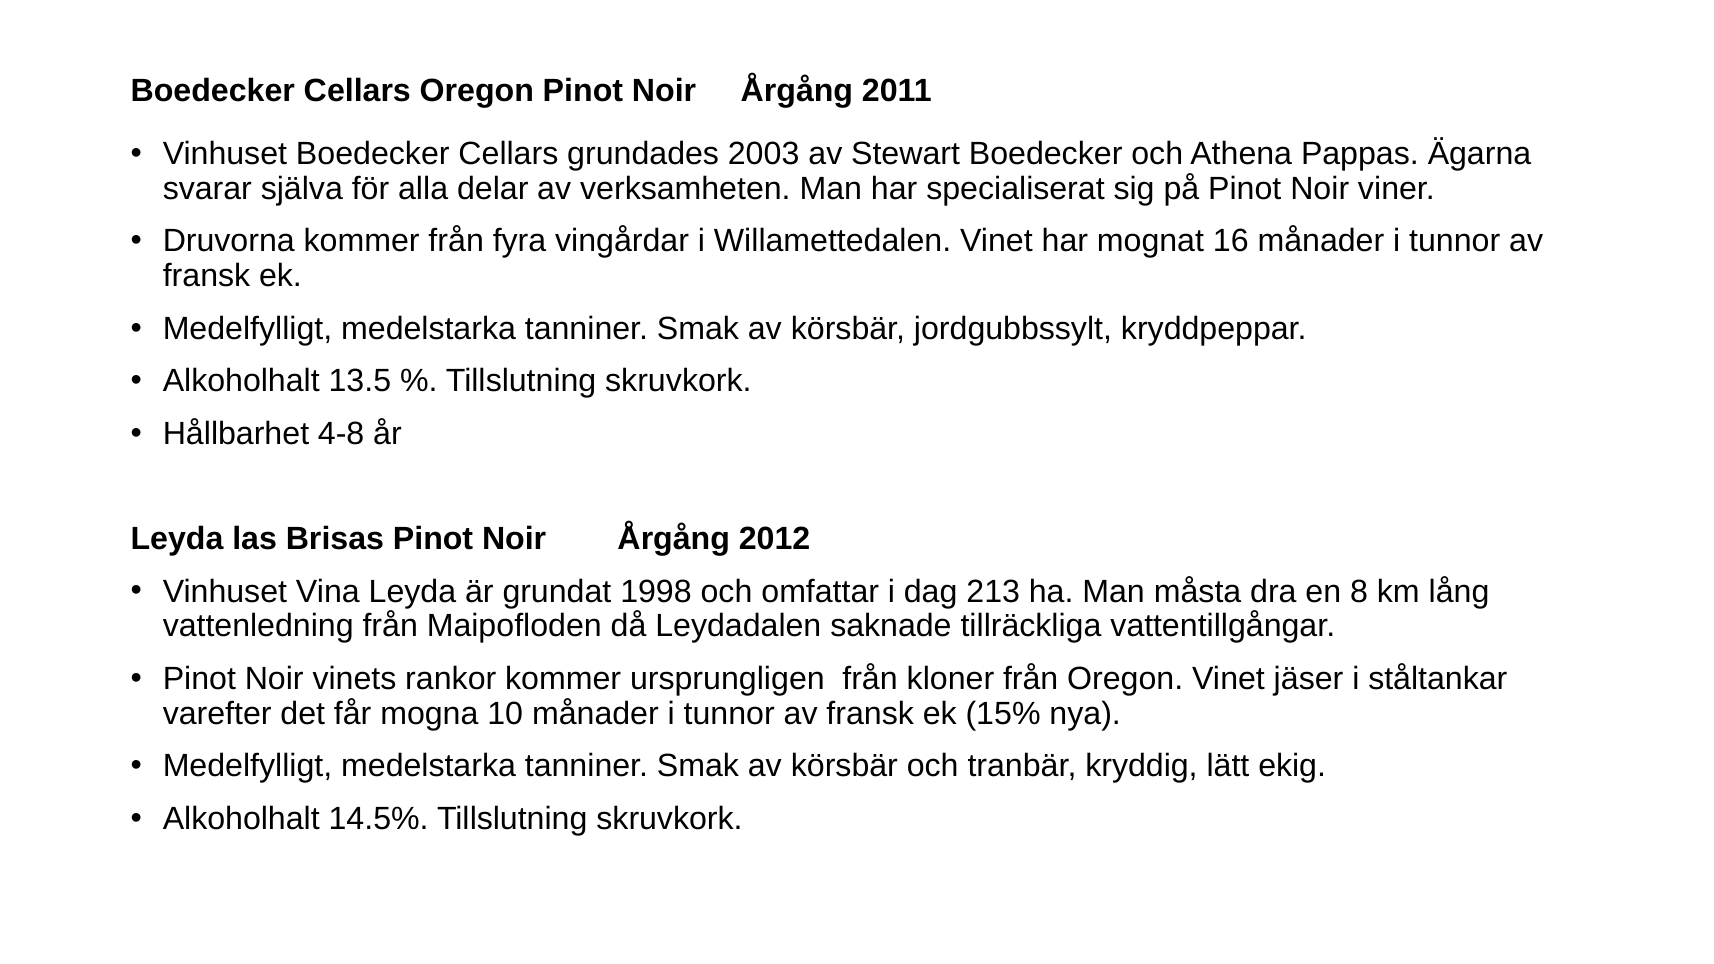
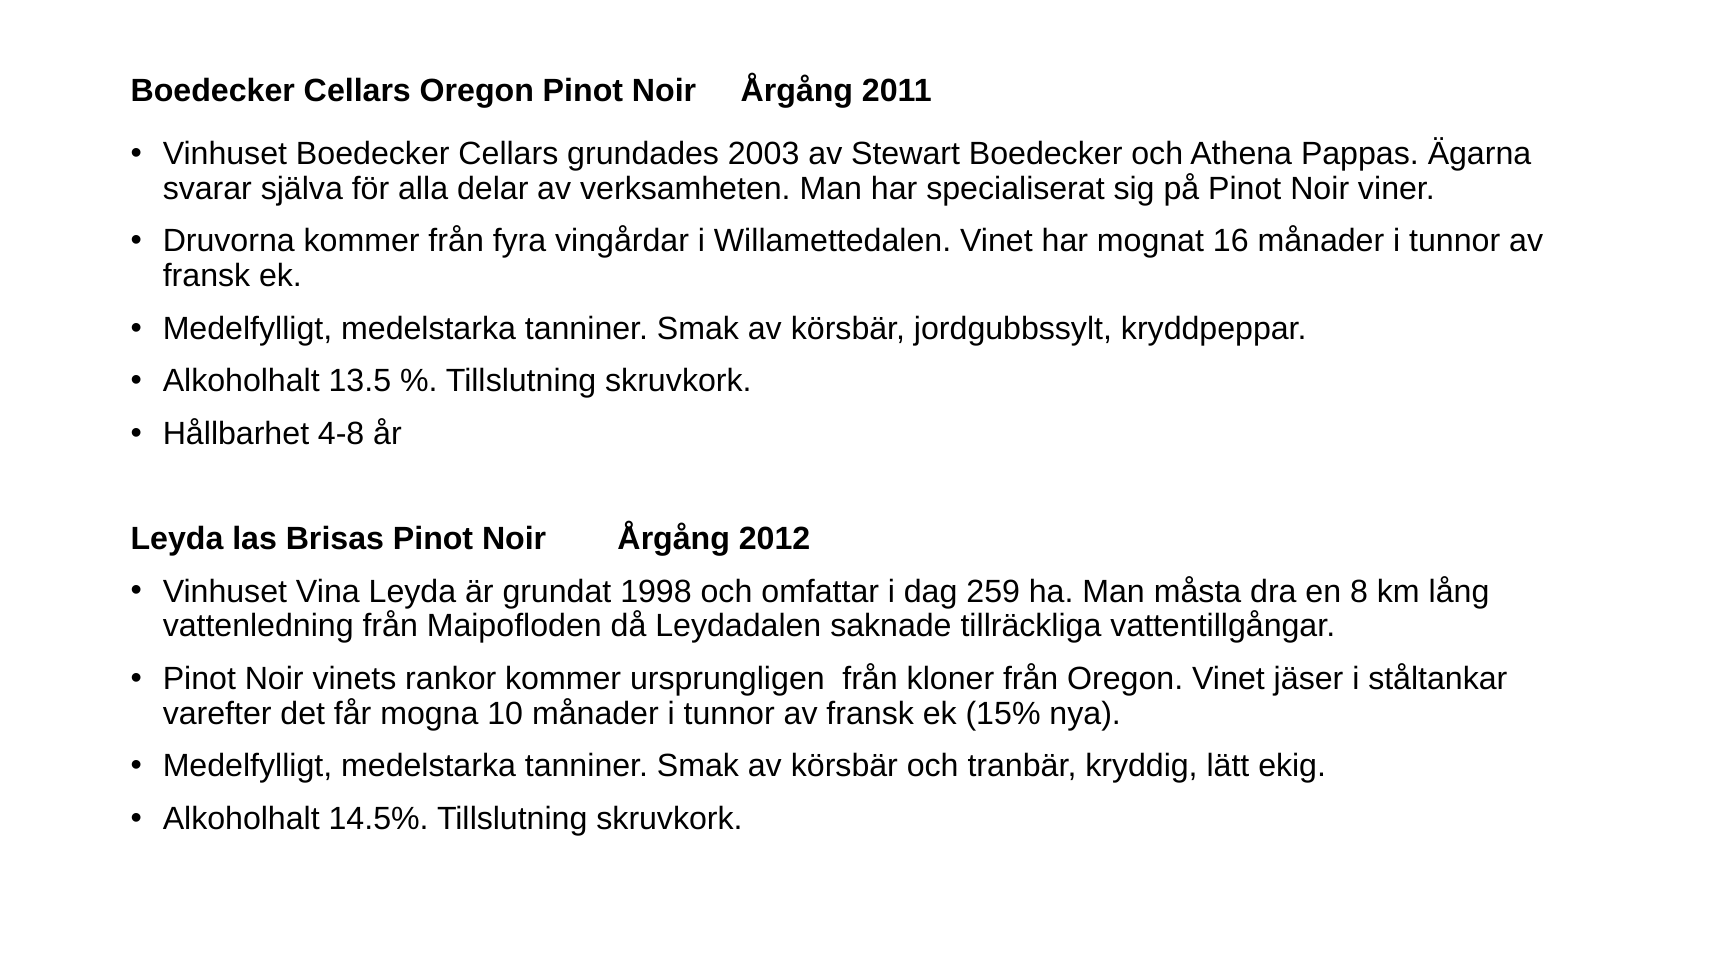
213: 213 -> 259 (993, 592)
